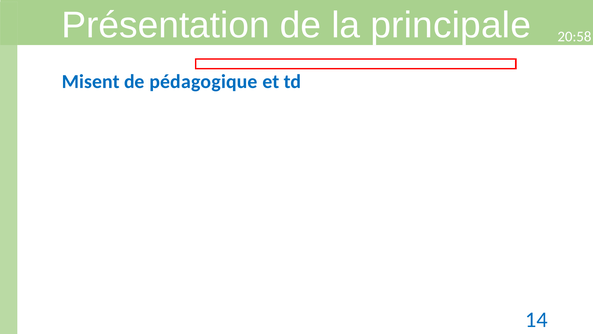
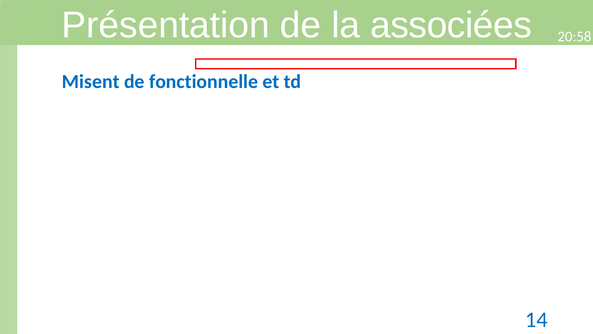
principale: principale -> associées (451, 25)
pédagogique: pédagogique -> fonctionnelle (204, 82)
